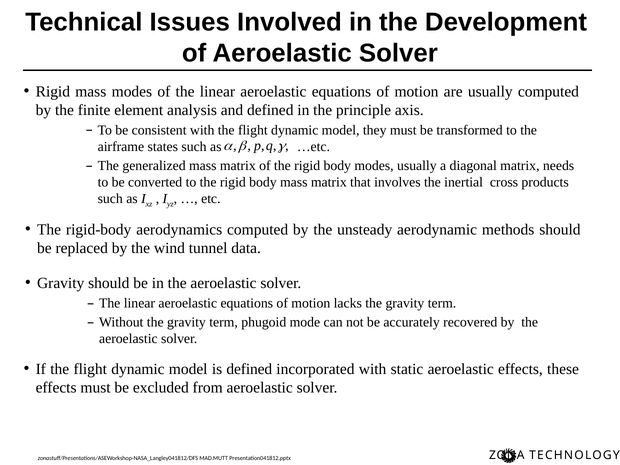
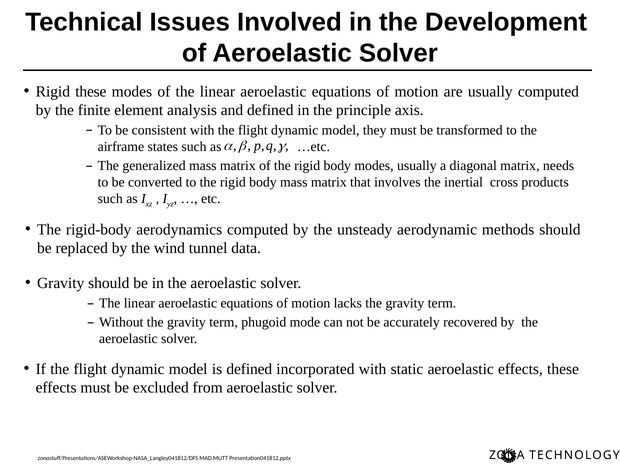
Rigid mass: mass -> these (91, 91)
